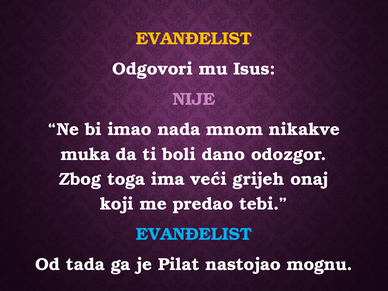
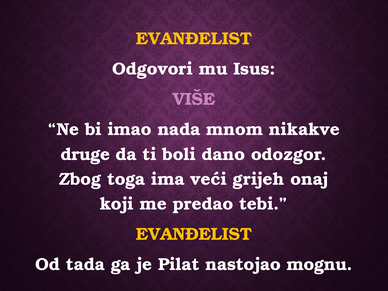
NIJE: NIJE -> VIŠE (194, 99)
muka: muka -> druge (85, 154)
EVANĐELIST colour: light blue -> yellow (194, 234)
